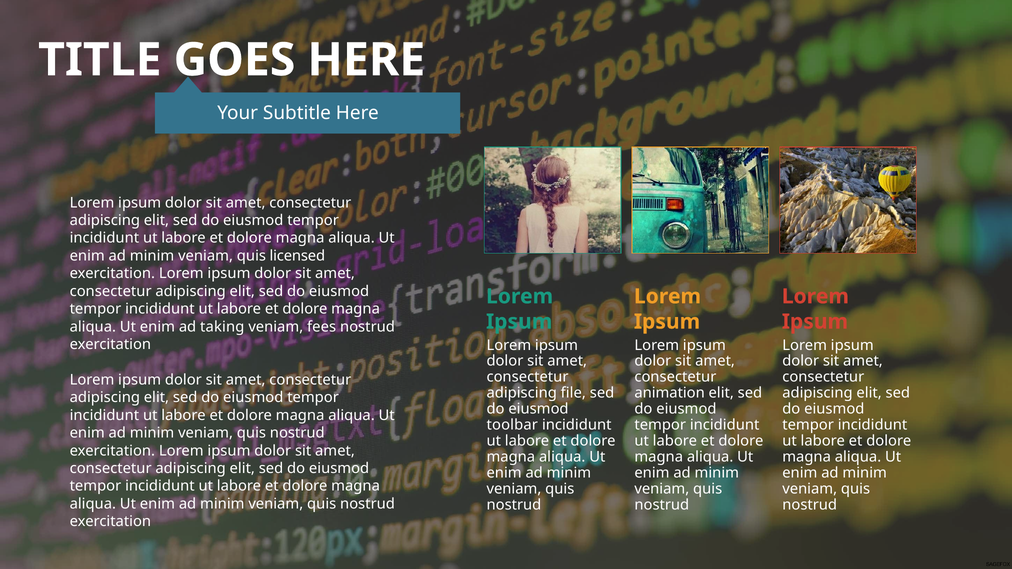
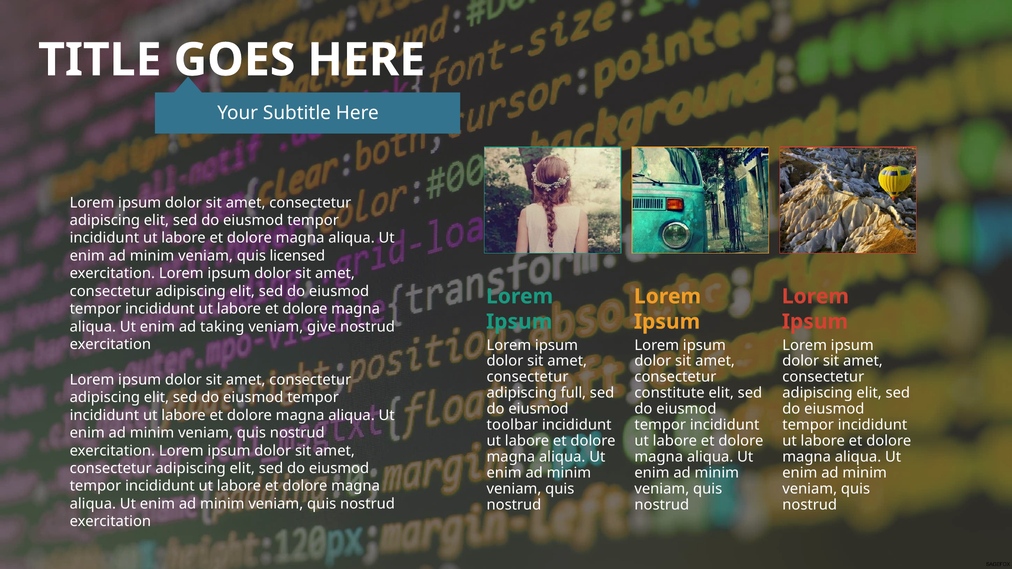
fees: fees -> give (322, 327)
file: file -> full (573, 393)
animation: animation -> constitute (670, 393)
